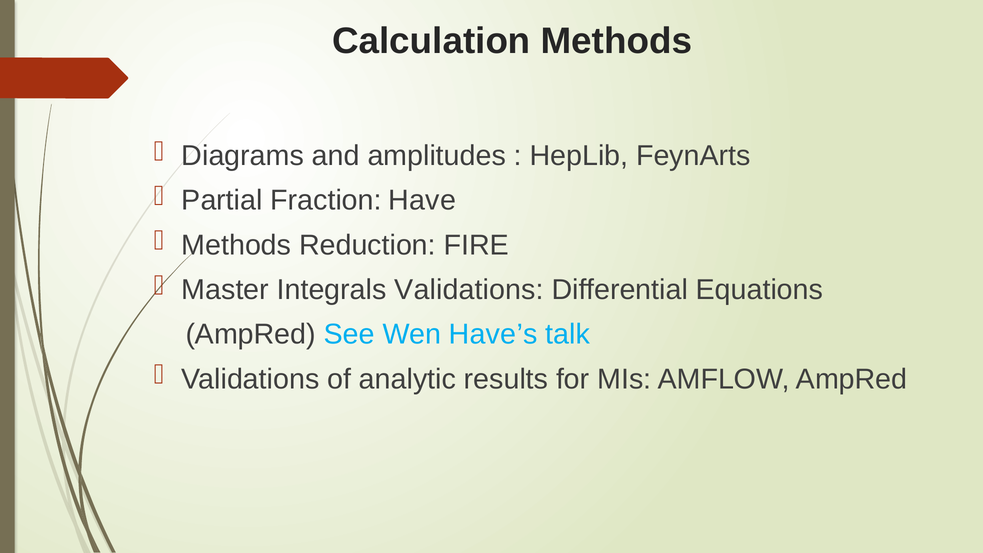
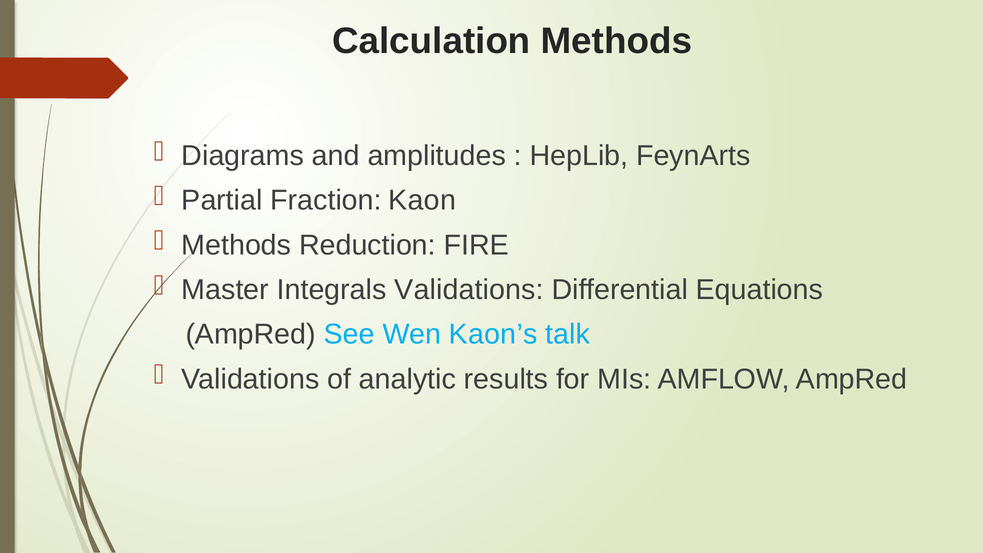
Have: Have -> Kaon (422, 200)
Have’s: Have’s -> Kaon’s (493, 334)
